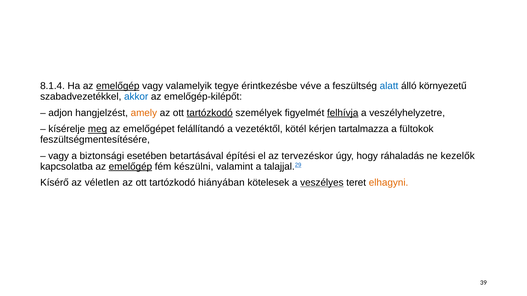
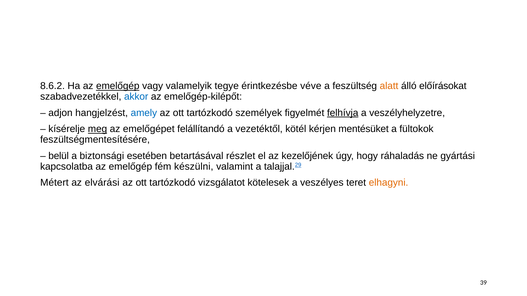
8.1.4: 8.1.4 -> 8.6.2 (53, 86)
alatt colour: blue -> orange (389, 86)
környezetű: környezetű -> előírásokat (443, 86)
amely colour: orange -> blue (144, 113)
tartózkodó underline: present -> none (210, 113)
tartalmazza: tartalmazza -> mentésüket (364, 129)
vagy: vagy -> belül (59, 156)
építési: építési -> részlet (241, 156)
tervezéskor: tervezéskor -> kezelőjének (307, 156)
kezelők: kezelők -> gyártási (458, 156)
emelőgép underline: present -> none (130, 167)
Kísérő: Kísérő -> Métert (54, 183)
véletlen: véletlen -> elvárási (102, 183)
hiányában: hiányában -> vizsgálatot (221, 183)
veszélyes underline: present -> none (322, 183)
